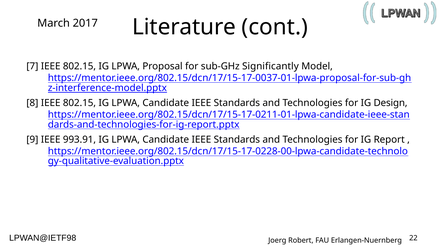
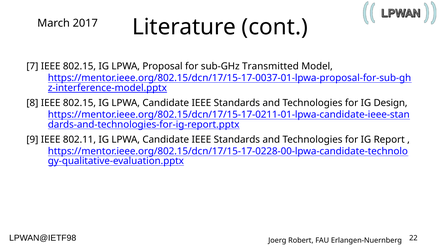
Significantly: Significantly -> Transmitted (270, 67)
993.91: 993.91 -> 802.11 (79, 140)
